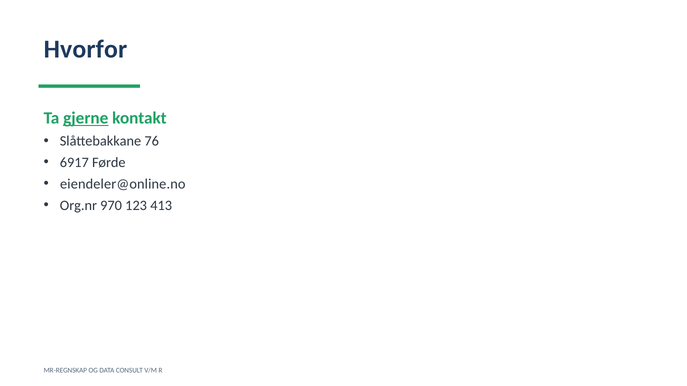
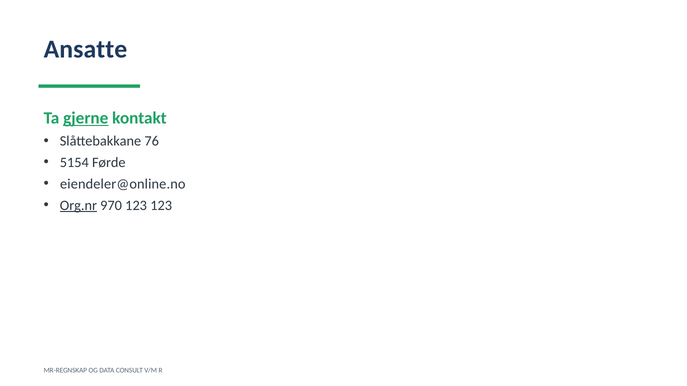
Hvorfor: Hvorfor -> Ansatte (85, 49)
6917: 6917 -> 5154 (74, 163)
Org.nr underline: none -> present (78, 206)
123 413: 413 -> 123 (161, 206)
